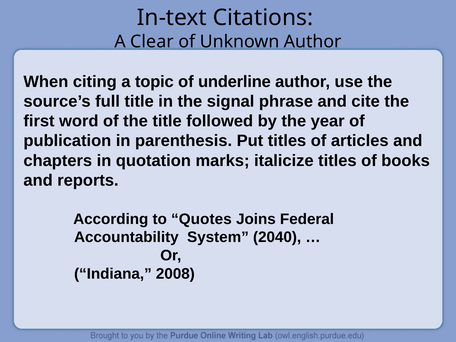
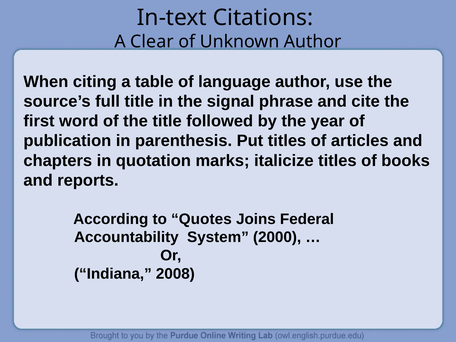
topic: topic -> table (154, 82)
underline: underline -> language (234, 82)
2040: 2040 -> 2000 (277, 237)
